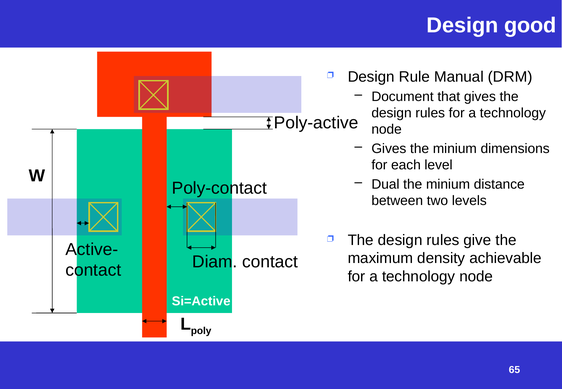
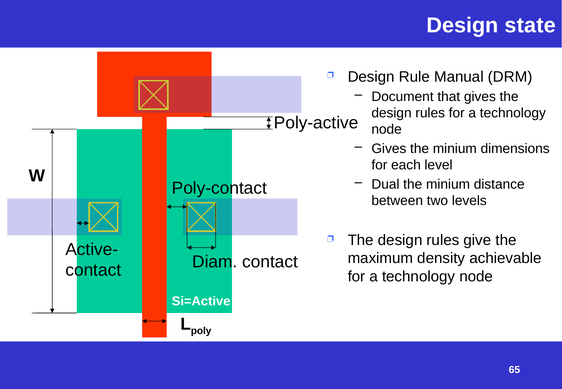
good: good -> state (530, 25)
